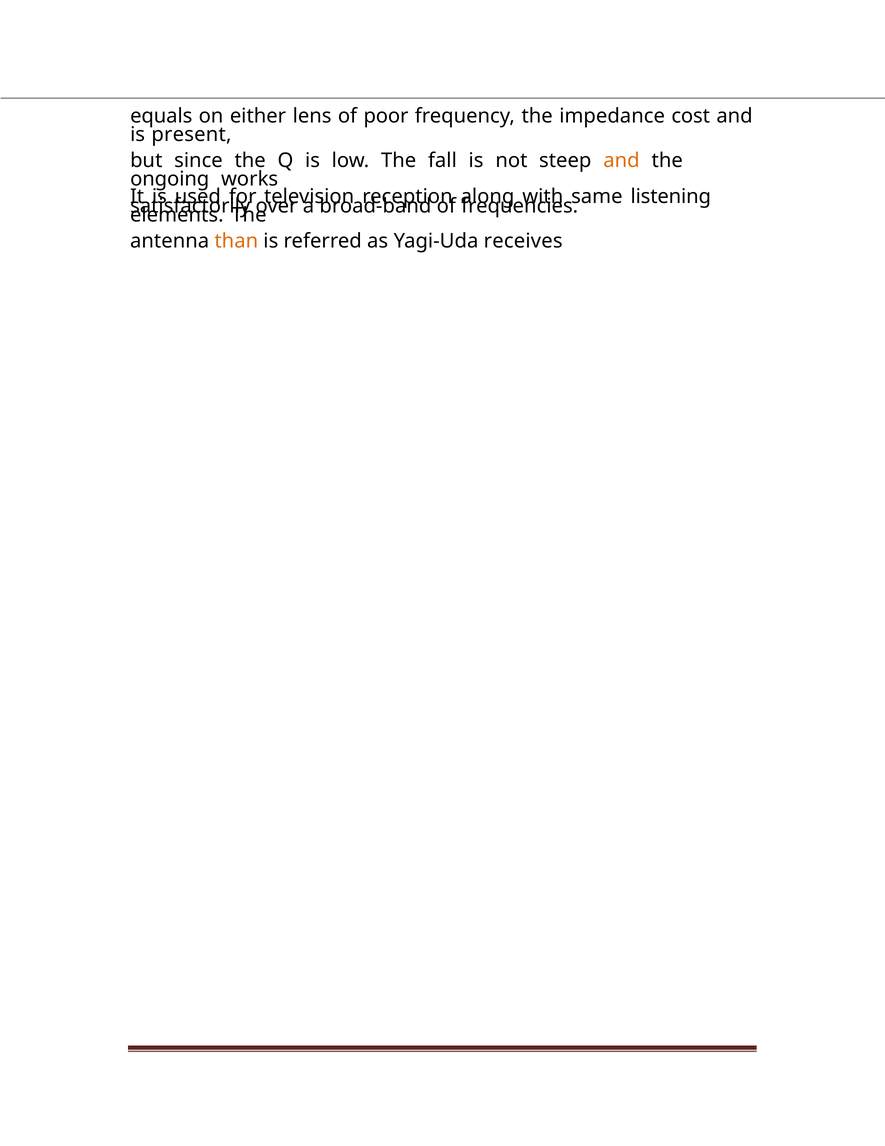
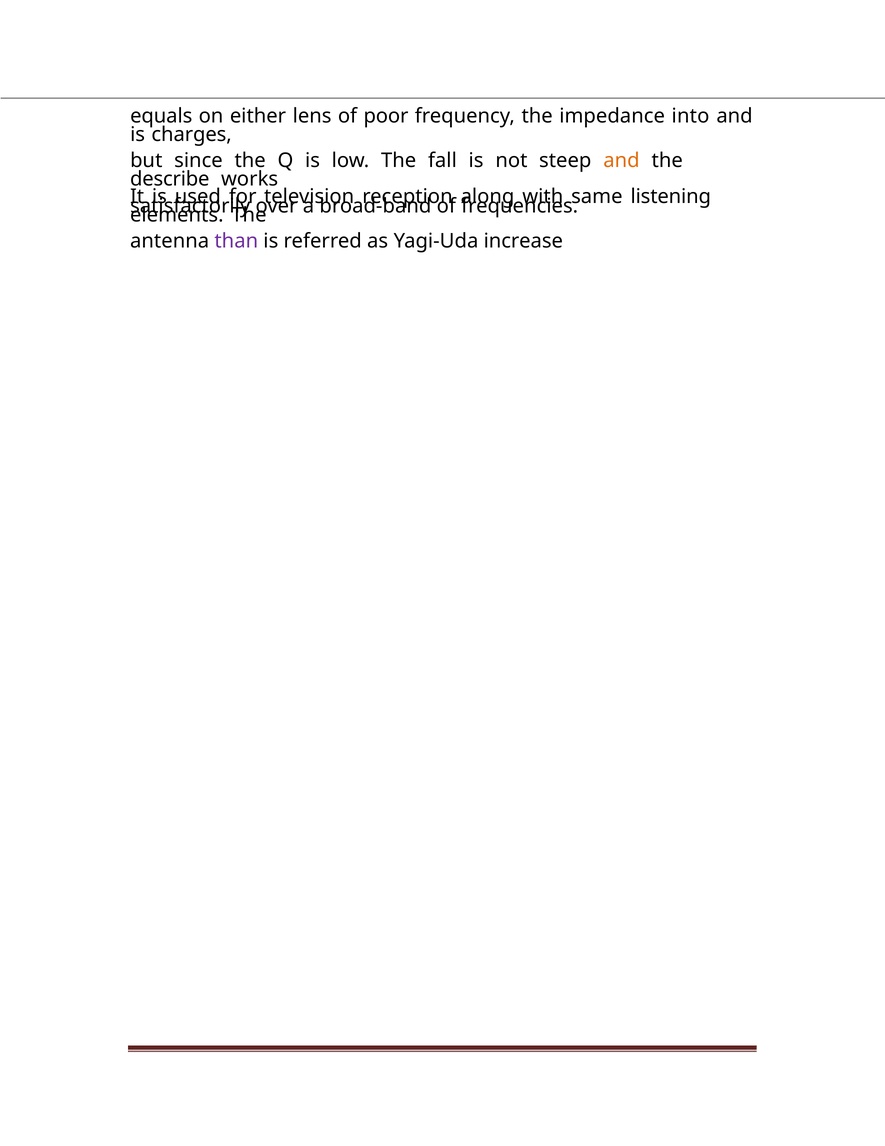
cost: cost -> into (691, 116)
present: present -> charges (192, 134)
ongoing: ongoing -> describe (170, 179)
than colour: orange -> purple (236, 241)
receives: receives -> increase (523, 241)
